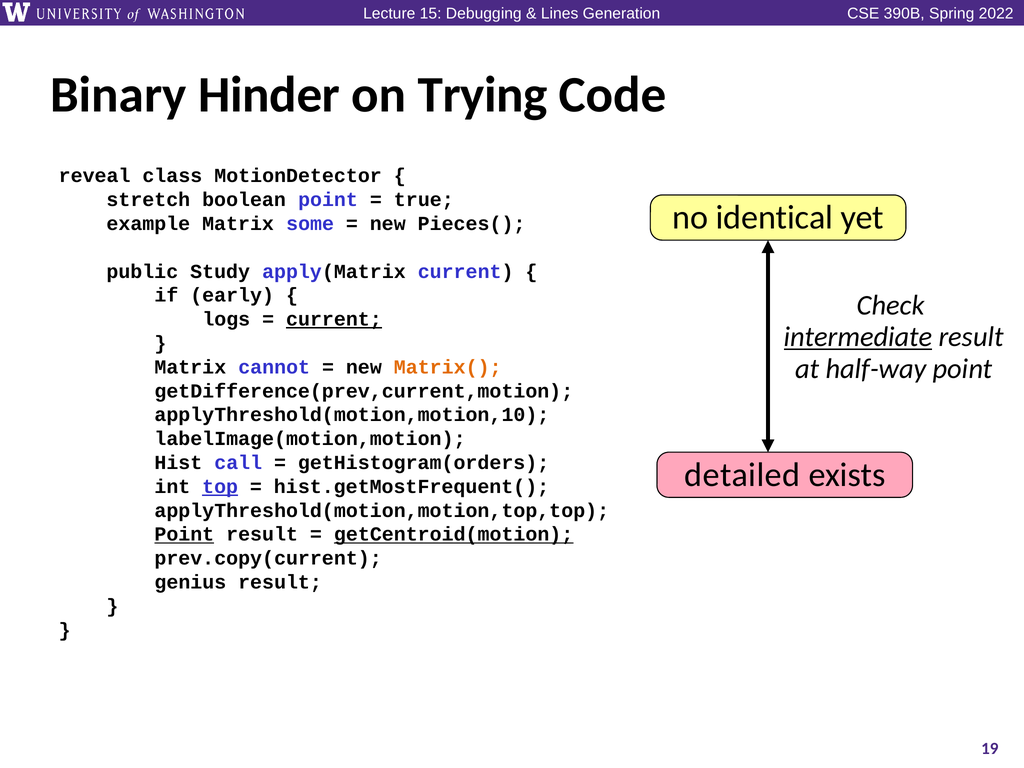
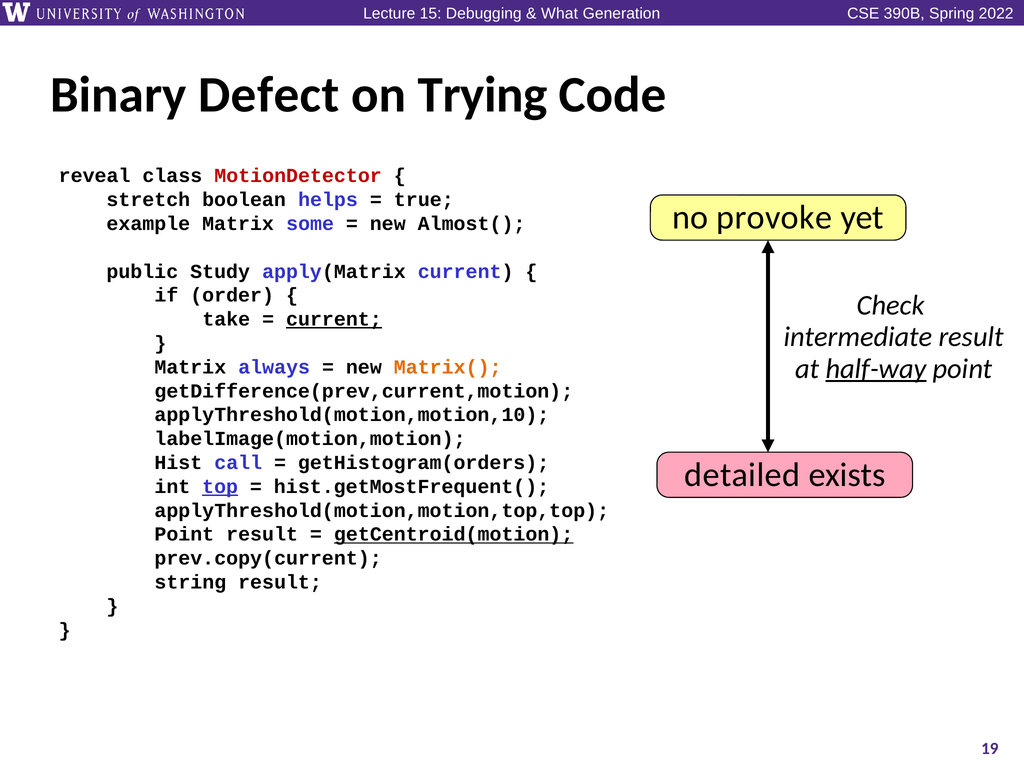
Lines: Lines -> What (560, 14)
Hinder: Hinder -> Defect (269, 95)
MotionDetector colour: black -> red (298, 176)
boolean point: point -> helps (328, 200)
identical: identical -> provoke (774, 218)
Pieces(: Pieces( -> Almost( (472, 224)
early: early -> order (232, 295)
logs: logs -> take (226, 319)
intermediate underline: present -> none (858, 337)
half-way underline: none -> present (876, 369)
cannot: cannot -> always (274, 367)
Point underline: present -> none (184, 534)
genius: genius -> string (190, 582)
